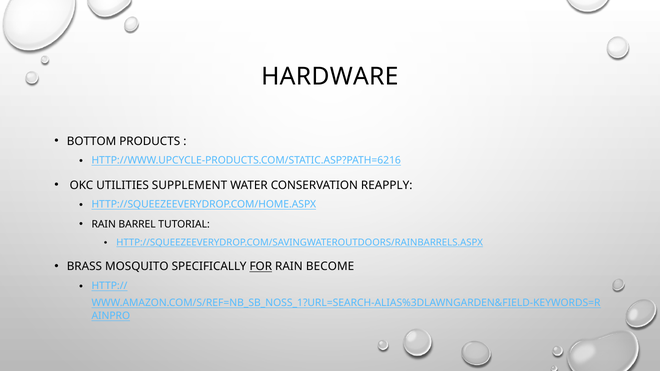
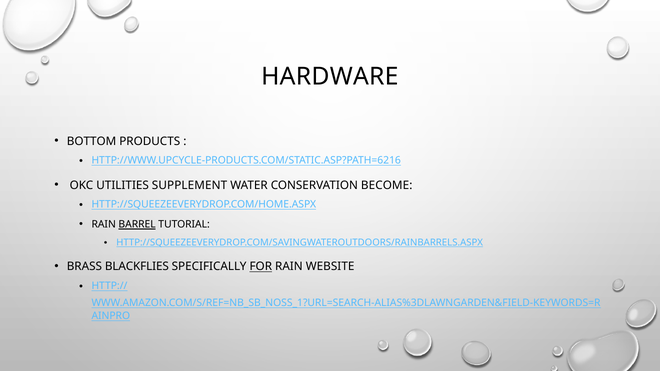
REAPPLY: REAPPLY -> BECOME (387, 185)
BARREL underline: none -> present (137, 225)
MOSQUITO: MOSQUITO -> BLACKFLIES (137, 267)
BECOME: BECOME -> WEBSITE (330, 267)
